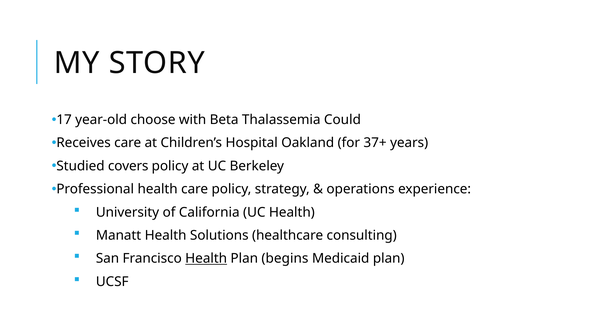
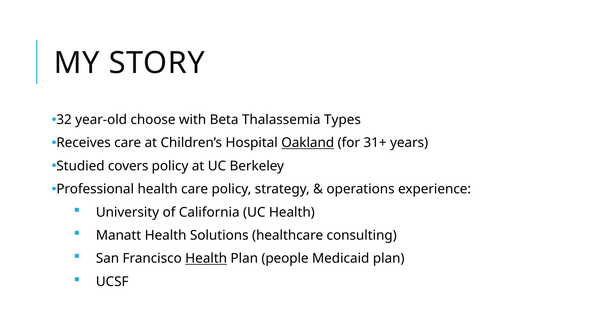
17: 17 -> 32 (64, 120)
Could: Could -> Types (342, 120)
Oakland underline: none -> present (308, 143)
37+: 37+ -> 31+ (375, 143)
begins: begins -> people (285, 259)
